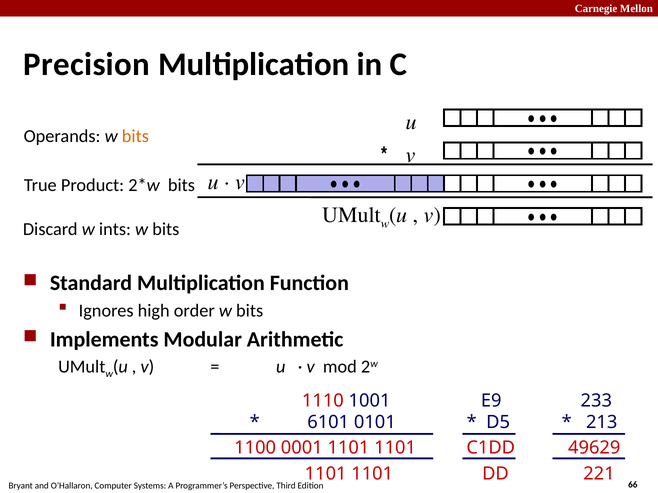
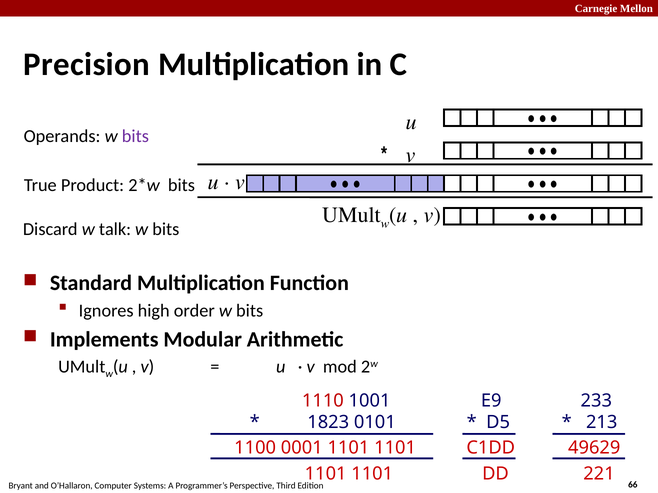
bits colour: orange -> purple (135, 136)
ints: ints -> talk (115, 229)
6101: 6101 -> 1823 (328, 423)
